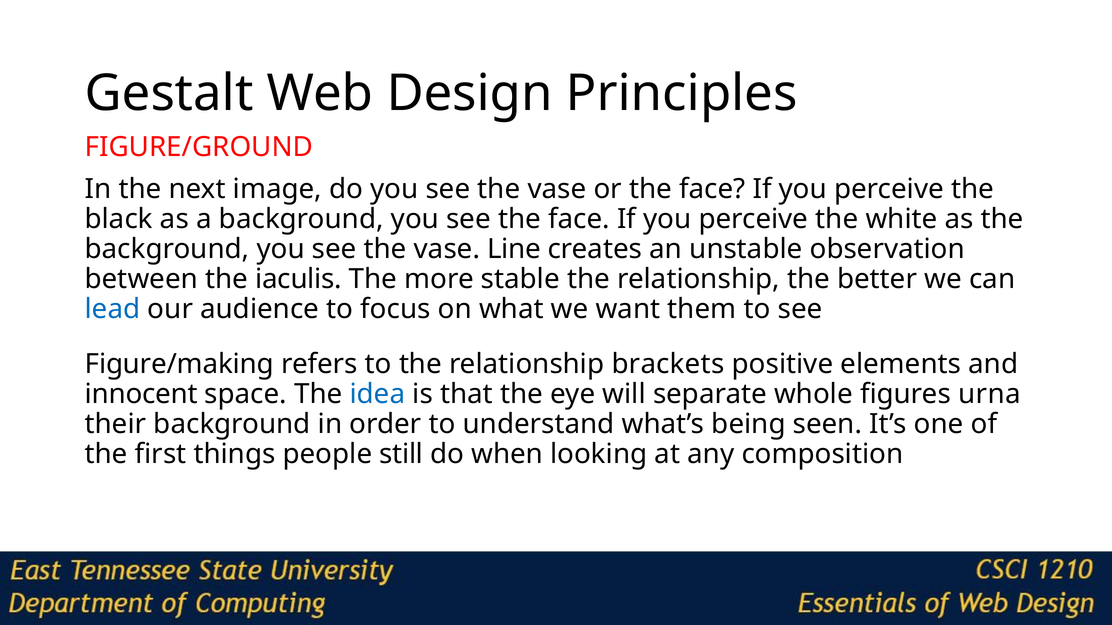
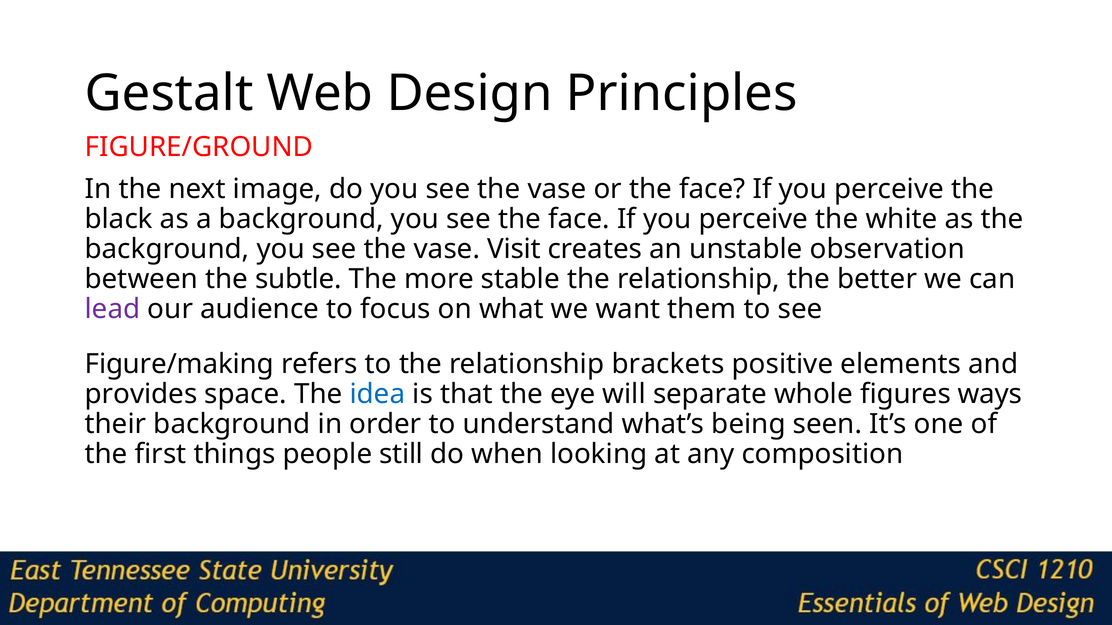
Line: Line -> Visit (514, 249)
iaculis: iaculis -> subtle (299, 279)
lead colour: blue -> purple (113, 309)
innocent: innocent -> provides (141, 395)
urna: urna -> ways (990, 395)
